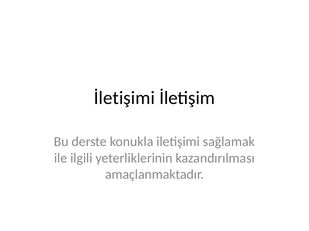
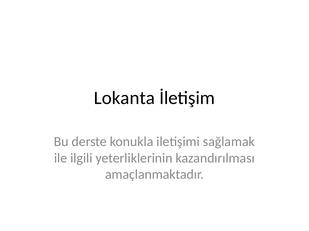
İletişimi: İletişimi -> Lokanta (124, 98)
